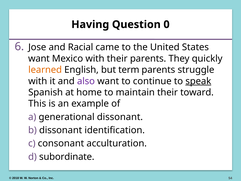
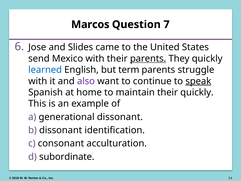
Having: Having -> Marcos (90, 24)
0: 0 -> 7 (167, 24)
Racial: Racial -> Slides (81, 47)
want: want -> send (39, 58)
parents underline: none -> present (148, 58)
learned colour: orange -> blue (45, 70)
their toward: toward -> quickly (197, 92)
